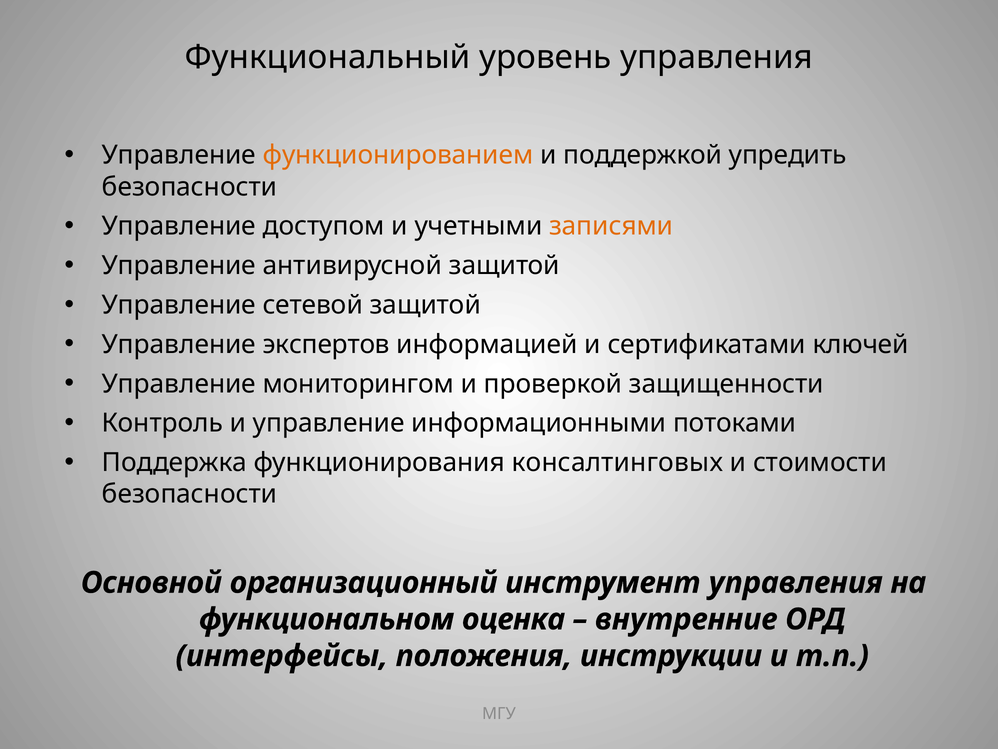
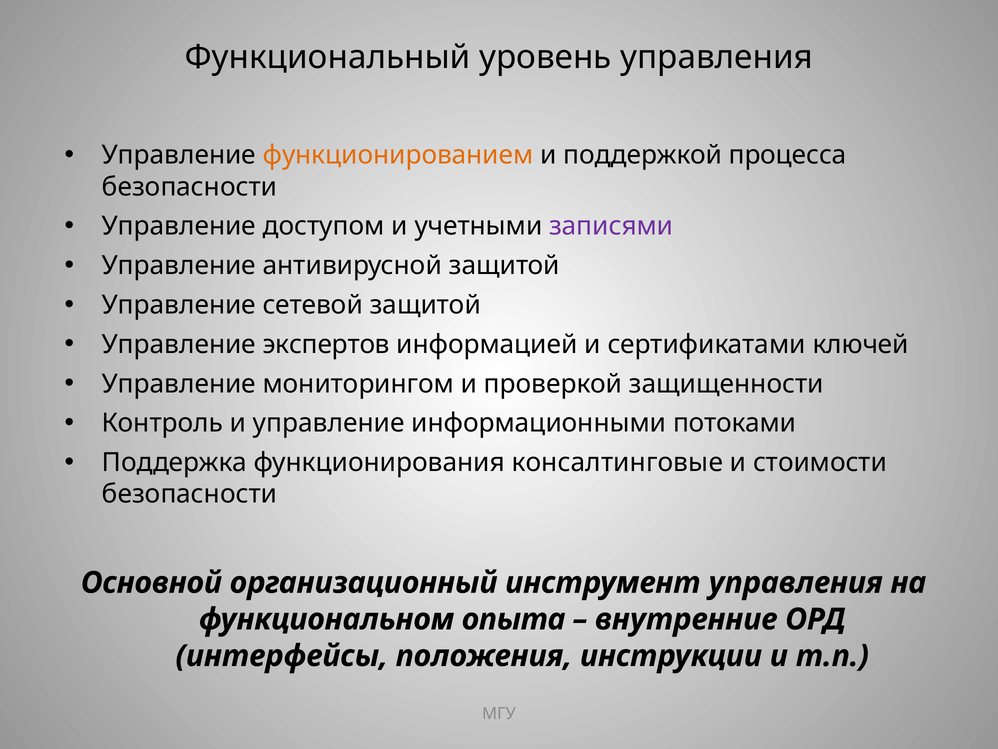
упредить: упредить -> процесса (788, 155)
записями colour: orange -> purple (611, 226)
консалтинговых: консалтинговых -> консалтинговые (617, 462)
оценка: оценка -> опыта (514, 619)
